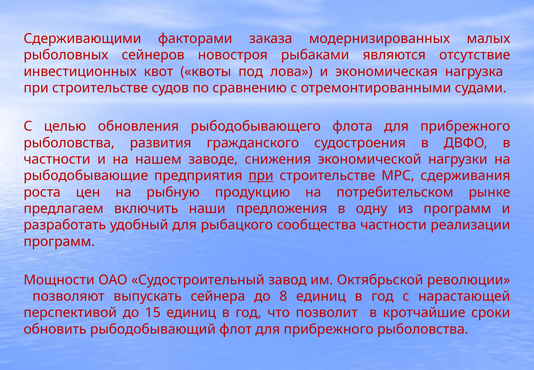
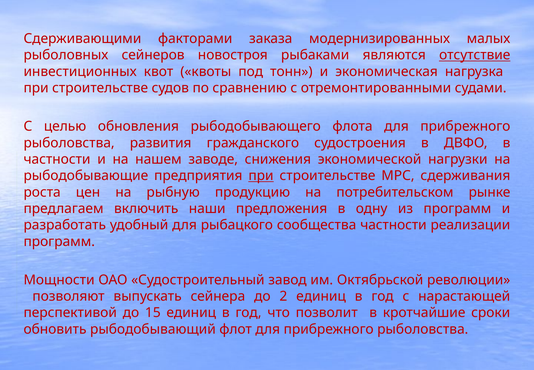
отсутствие underline: none -> present (475, 55)
лова: лова -> тонн (291, 71)
8: 8 -> 2 (283, 296)
